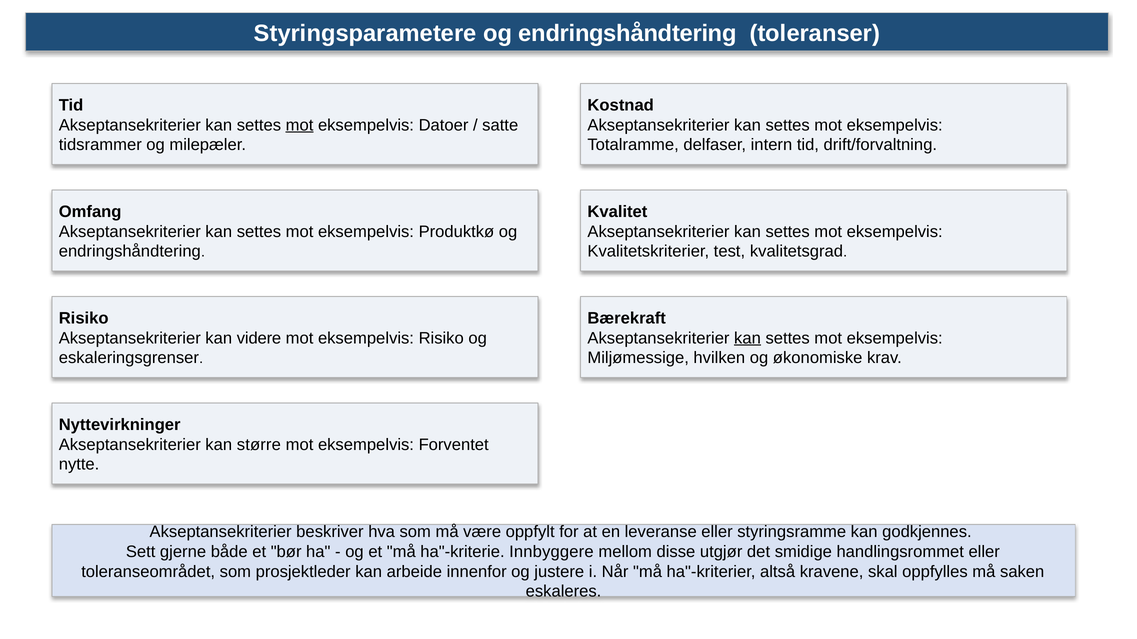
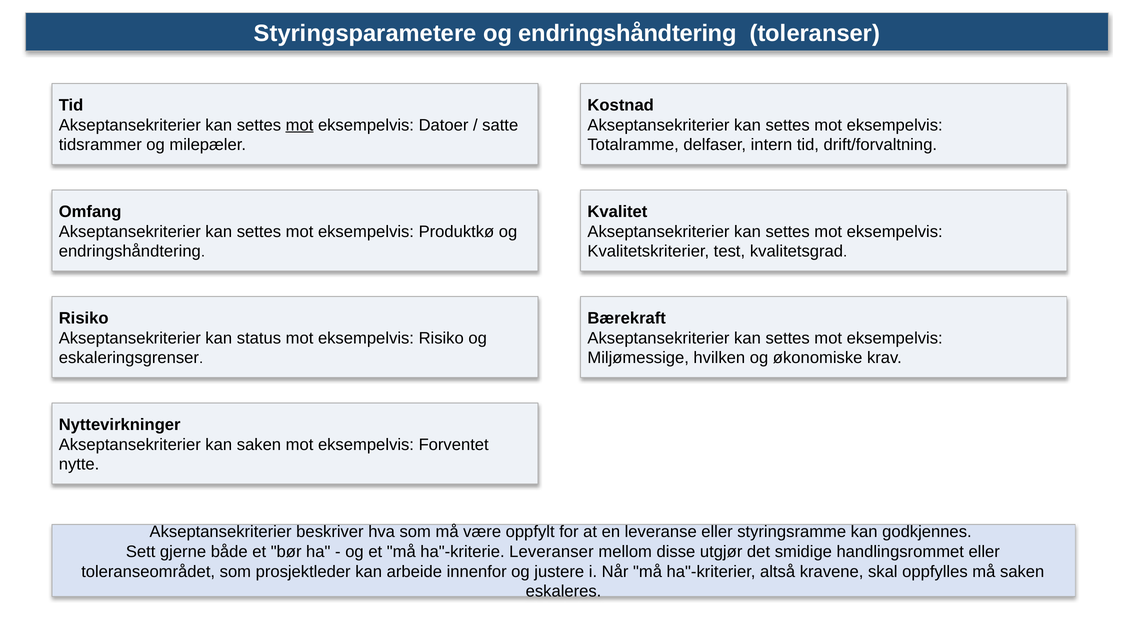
videre: videre -> status (259, 338)
kan underline: present -> none (747, 338)
kan større: større -> saken (259, 445)
Innbyggere: Innbyggere -> Leveranser (551, 552)
